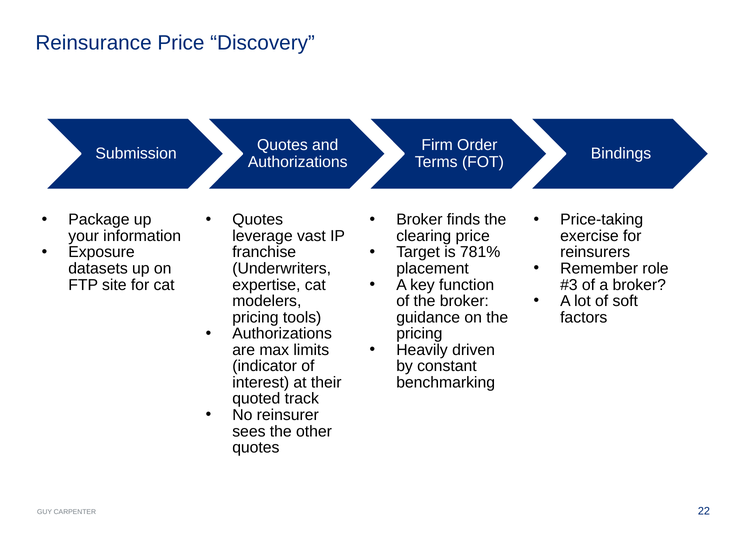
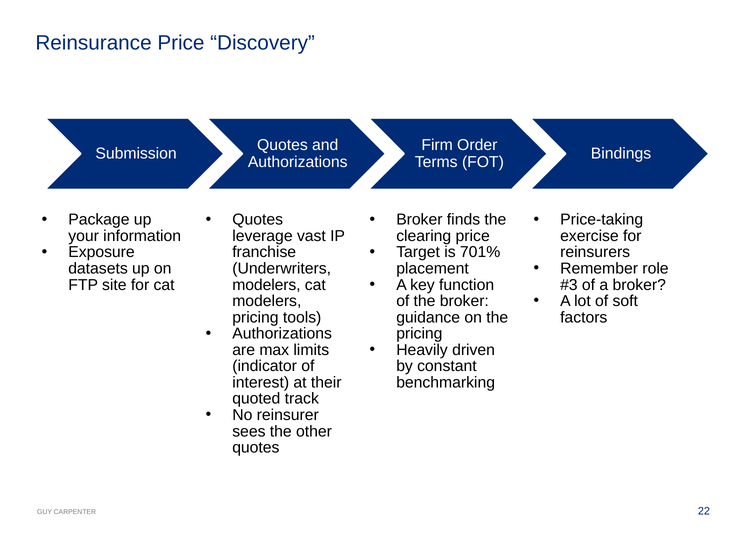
781%: 781% -> 701% (480, 252)
expertise: expertise -> modelers (266, 285)
